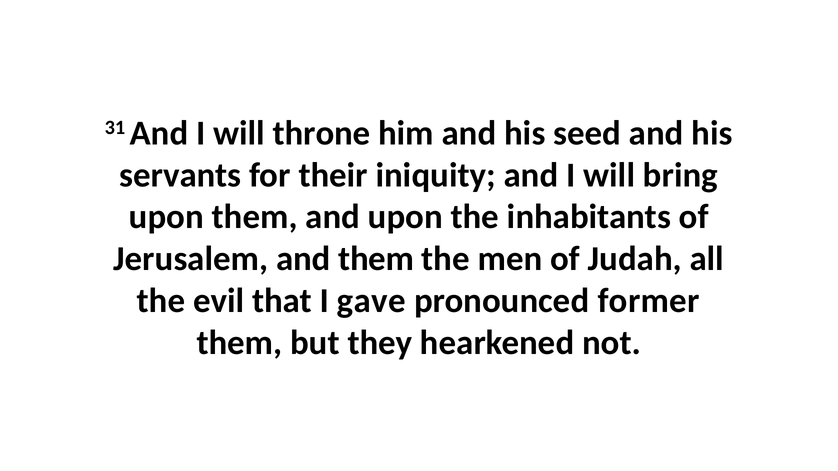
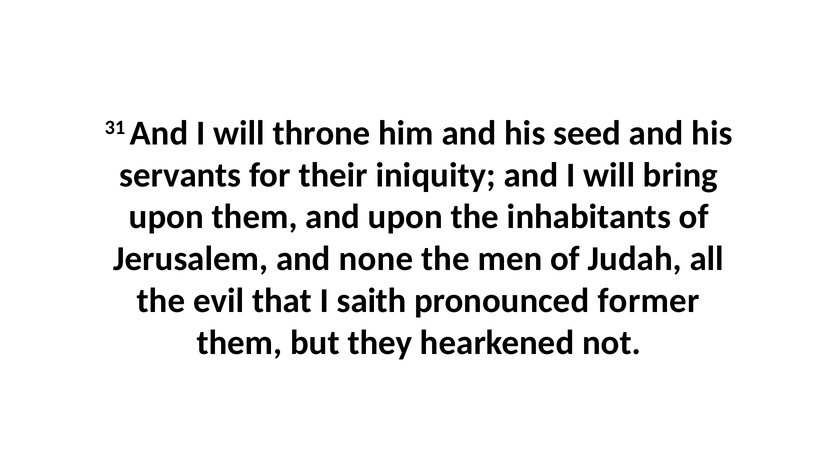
and them: them -> none (376, 259)
gave: gave -> saith (372, 301)
